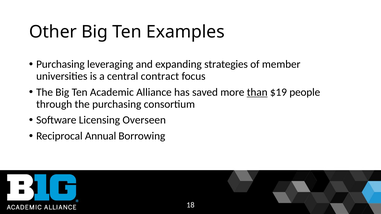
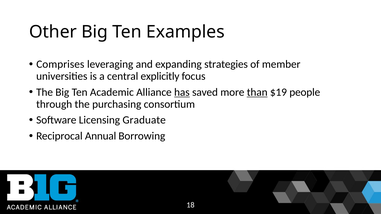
Purchasing: Purchasing -> Comprises (60, 64)
contract: contract -> explicitly (160, 76)
has underline: none -> present (182, 92)
Overseen: Overseen -> Graduate (144, 120)
